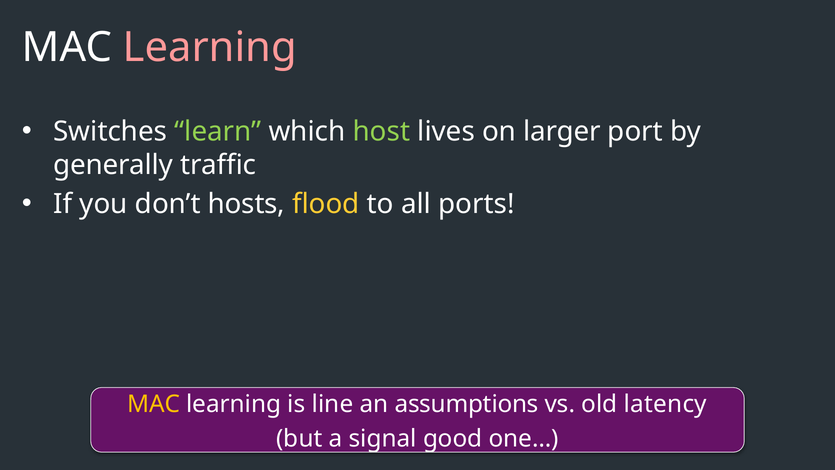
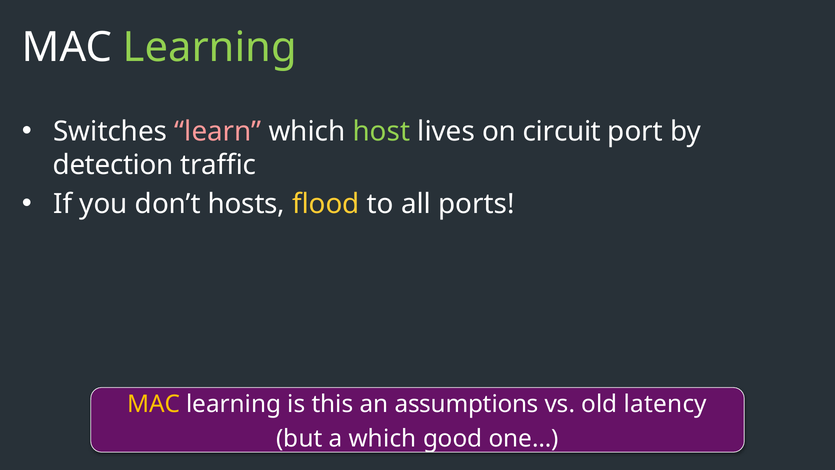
Learning colour: pink -> light green (210, 47)
learn colour: light green -> pink (218, 131)
larger: larger -> circuit (562, 131)
generally: generally -> detection (113, 165)
line: line -> this (333, 404)
a signal: signal -> which (383, 438)
